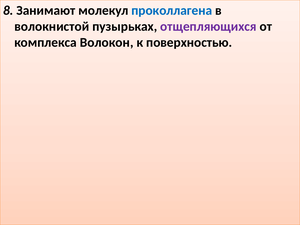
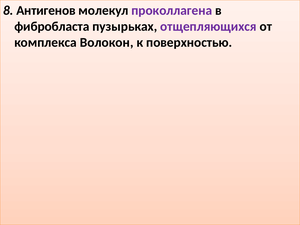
Занимают: Занимают -> Антигенов (46, 10)
проколлагена colour: blue -> purple (172, 10)
волокнистой: волокнистой -> фибробласта (52, 26)
